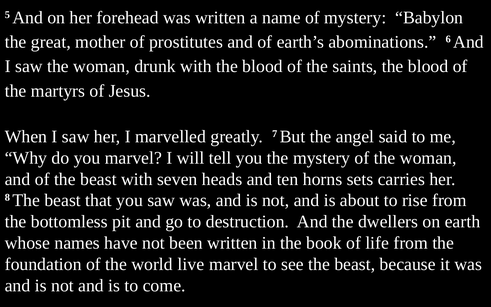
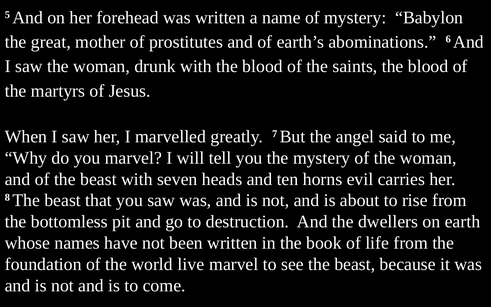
sets: sets -> evil (360, 179)
